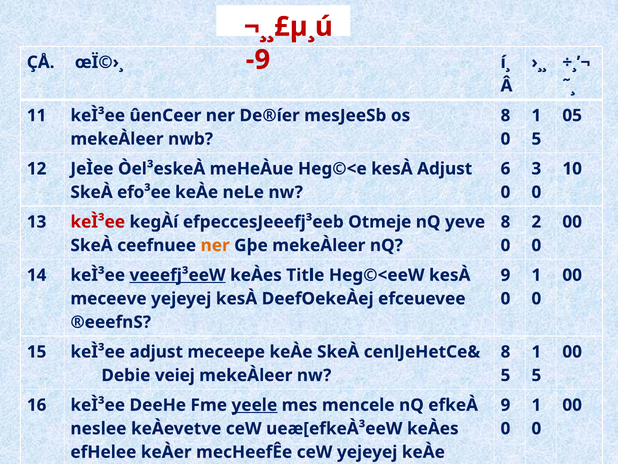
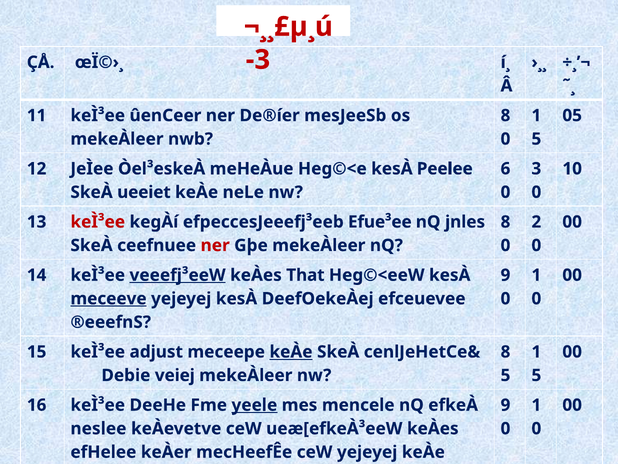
-9: -9 -> -3 (258, 60)
kesÀ Adjust: Adjust -> Peelee (445, 169)
efo³ee: efo³ee -> ueeiet (144, 192)
Otmeje: Otmeje -> Efue³ee (380, 222)
yeve: yeve -> jnles (465, 222)
ner colour: orange -> red (215, 245)
Title: Title -> That (305, 275)
meceeve underline: none -> present (109, 298)
keÀe underline: none -> present (291, 352)
